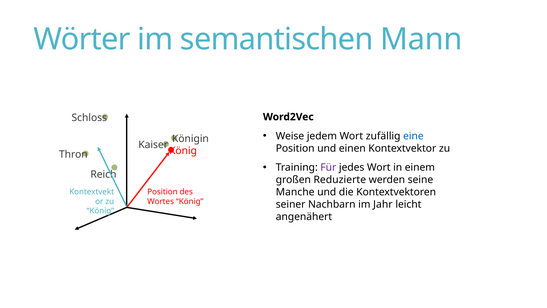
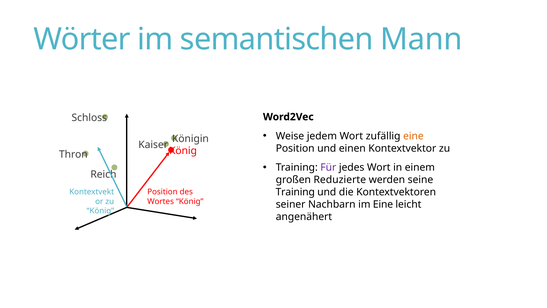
eine colour: blue -> orange (413, 136)
Manche: Manche -> Training (295, 192)
im Jahr: Jahr -> Eine (383, 204)
